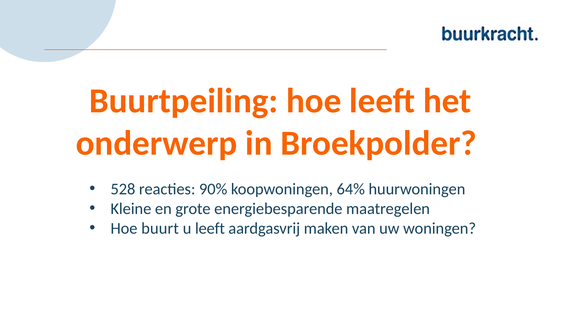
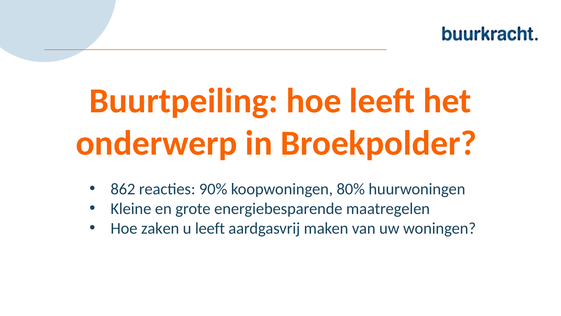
528: 528 -> 862 (123, 189)
64%: 64% -> 80% (351, 189)
buurt: buurt -> zaken (160, 228)
